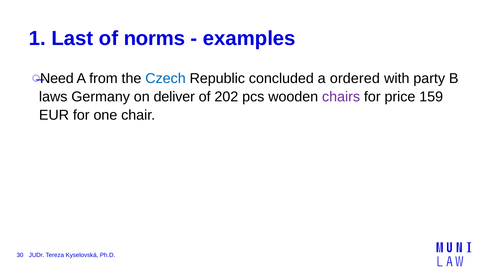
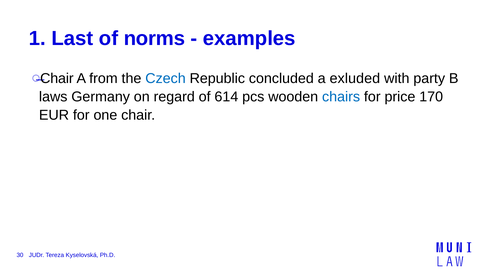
Need: Need -> Chair (57, 79)
ordered: ordered -> exluded (355, 79)
deliver: deliver -> regard (174, 97)
202: 202 -> 614 (226, 97)
chairs colour: purple -> blue (341, 97)
159: 159 -> 170 (431, 97)
